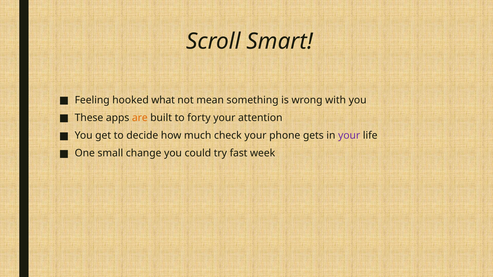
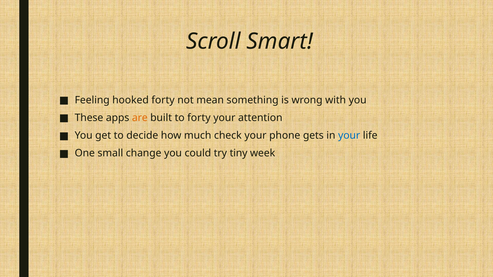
hooked what: what -> forty (163, 100)
your colour: purple -> blue (349, 136)
fast: fast -> tiny (239, 153)
